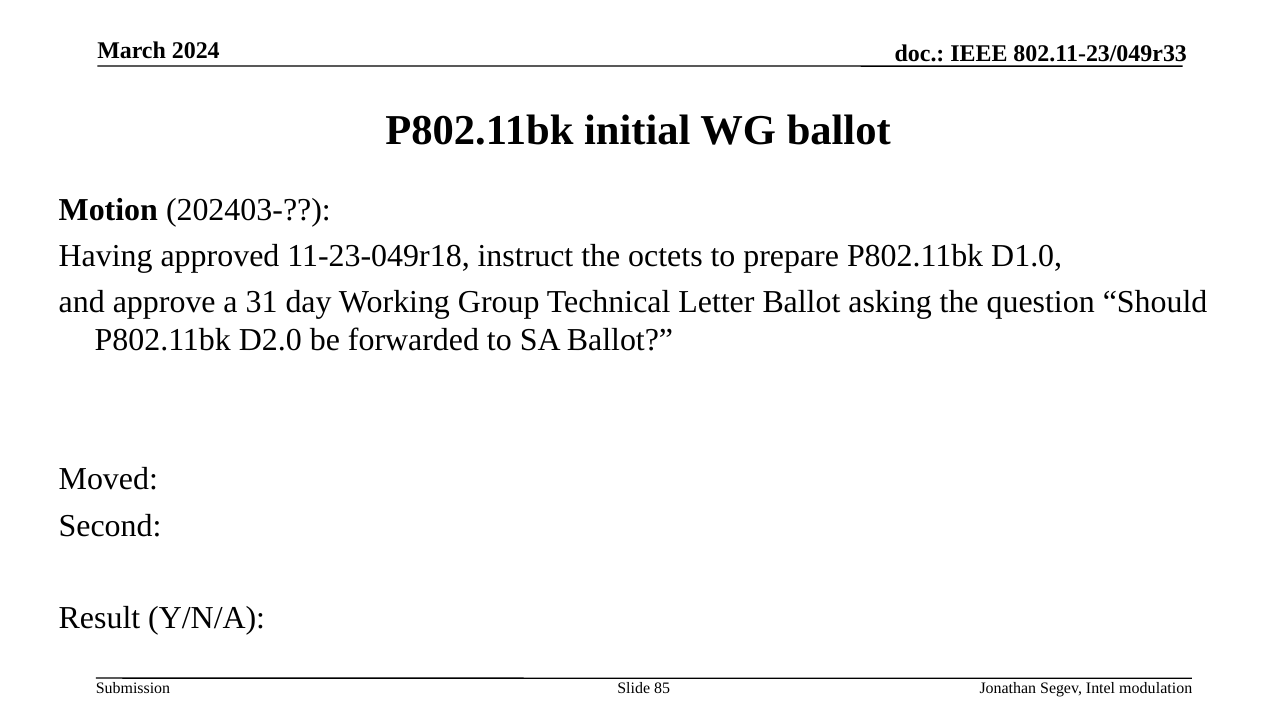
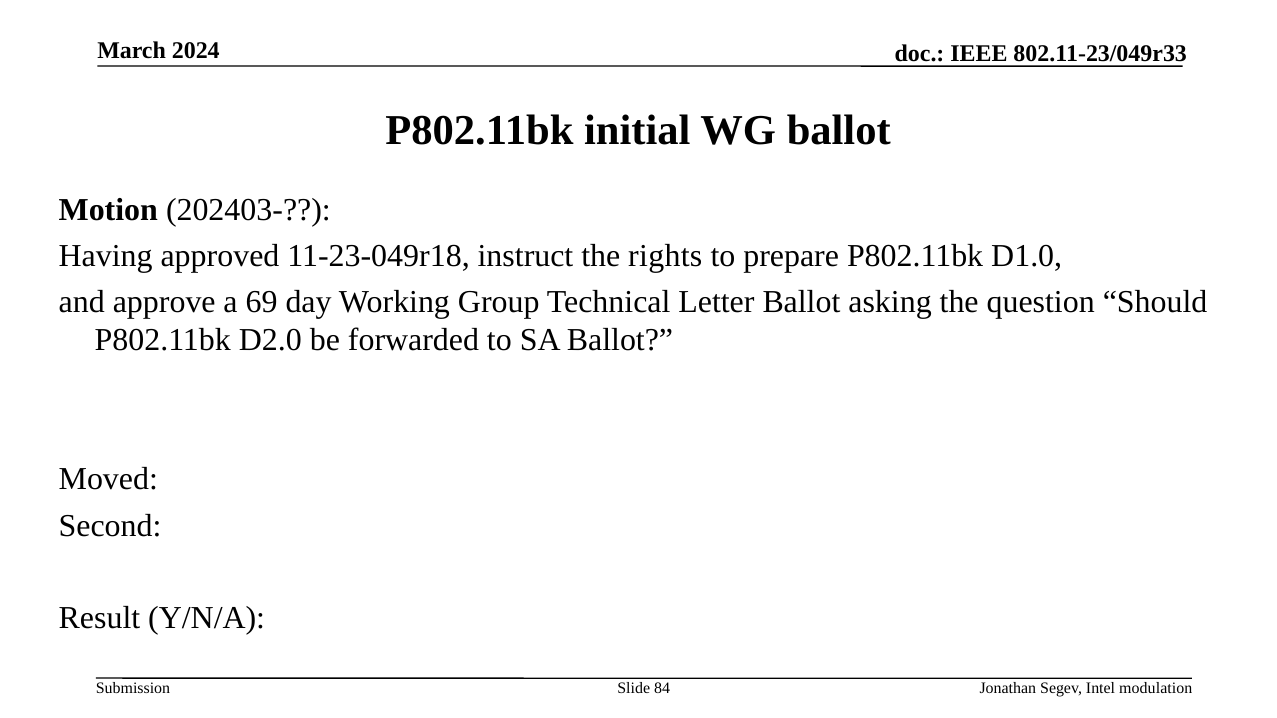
octets: octets -> rights (665, 256)
31: 31 -> 69 (262, 302)
85: 85 -> 84 (662, 689)
